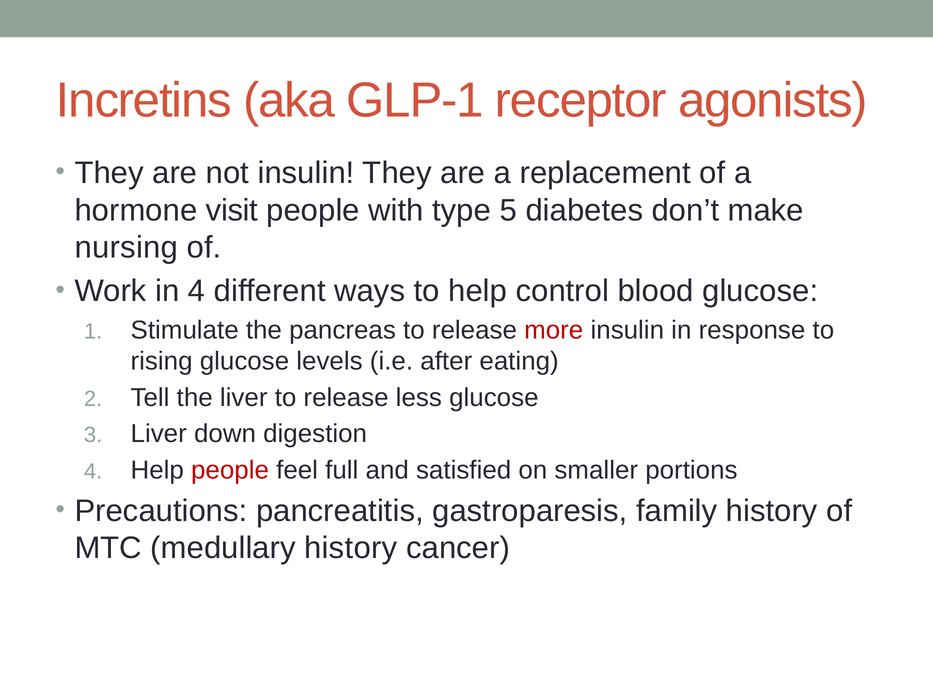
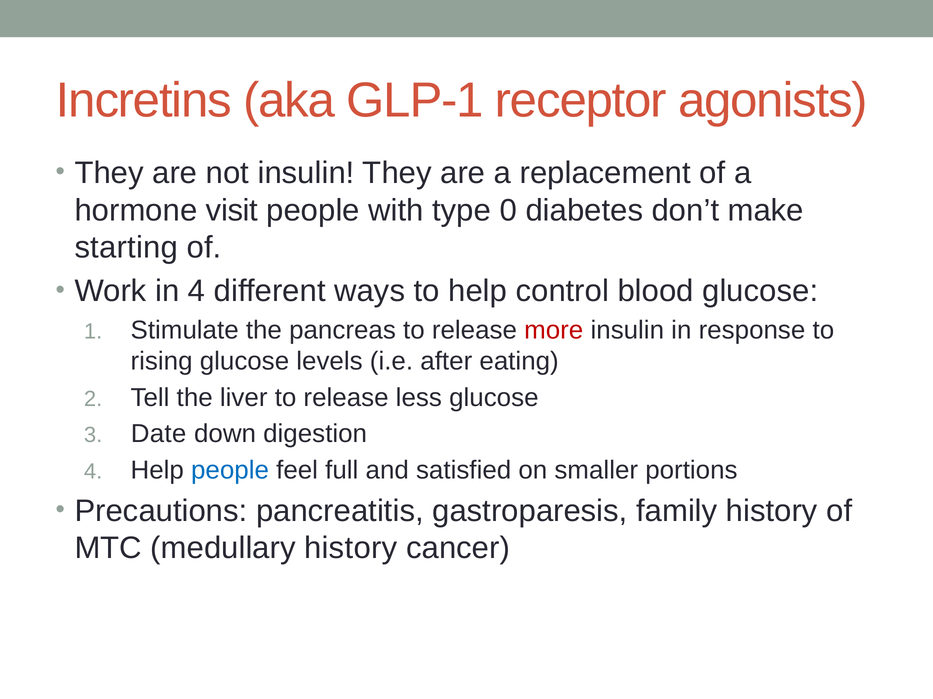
5: 5 -> 0 (508, 211)
nursing: nursing -> starting (126, 248)
Liver: Liver -> Date (159, 434)
people colour: red -> blue (230, 471)
